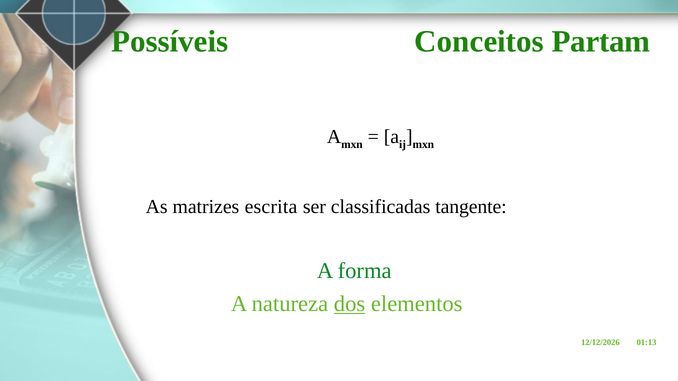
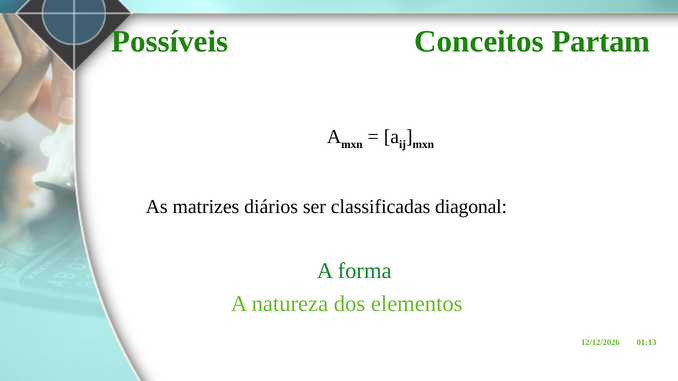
escrita: escrita -> diários (271, 207)
tangente: tangente -> diagonal (471, 207)
dos underline: present -> none (350, 304)
